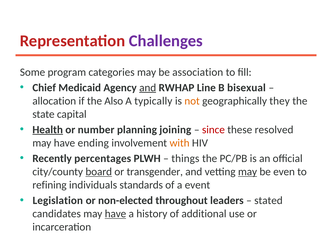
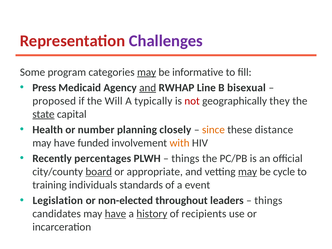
may underline: none -> present (147, 72)
association: association -> informative (198, 72)
Chief: Chief -> Press (44, 88)
allocation: allocation -> proposed (54, 101)
Also: Also -> Will (114, 101)
not colour: orange -> red (192, 101)
state underline: none -> present (43, 114)
Health underline: present -> none (48, 130)
joining: joining -> closely (175, 130)
since colour: red -> orange (213, 130)
resolved: resolved -> distance (274, 130)
ending: ending -> funded (93, 143)
transgender: transgender -> appropriate (155, 172)
even: even -> cycle (284, 172)
refining: refining -> training (50, 185)
stated: stated -> things (268, 200)
history underline: none -> present (152, 214)
additional: additional -> recipients (204, 214)
